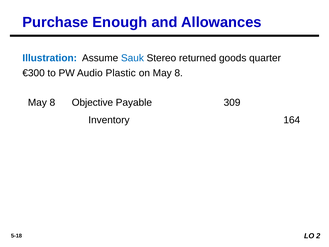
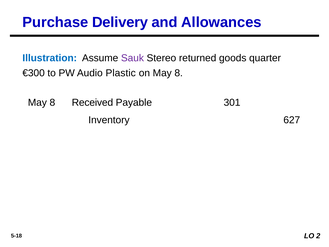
Enough: Enough -> Delivery (120, 22)
Sauk colour: blue -> purple (132, 58)
Objective: Objective -> Received (92, 102)
309: 309 -> 301 (232, 102)
164: 164 -> 627 (292, 120)
